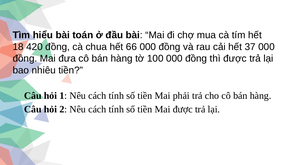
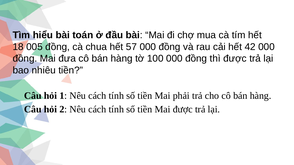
420: 420 -> 005 (34, 47)
66: 66 -> 57 (131, 47)
37: 37 -> 42 (250, 47)
